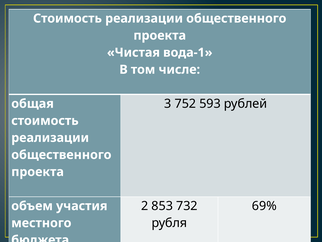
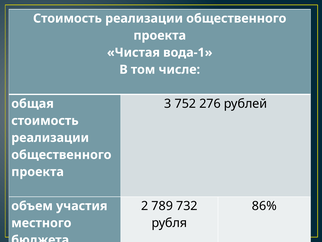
593: 593 -> 276 (210, 103)
853: 853 -> 789 (162, 206)
69%: 69% -> 86% (264, 206)
